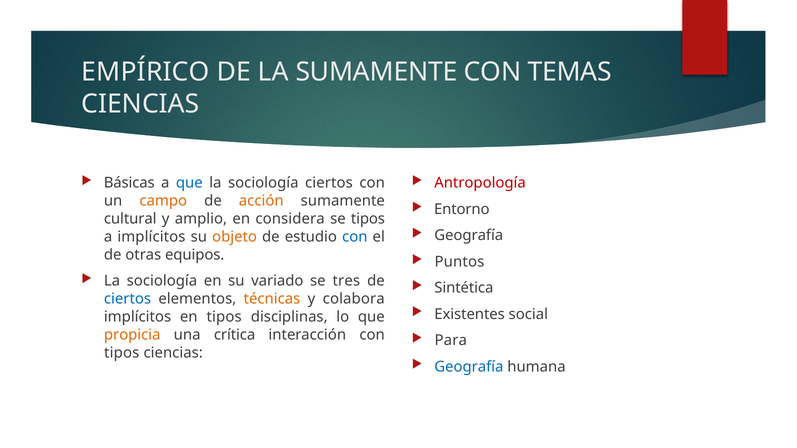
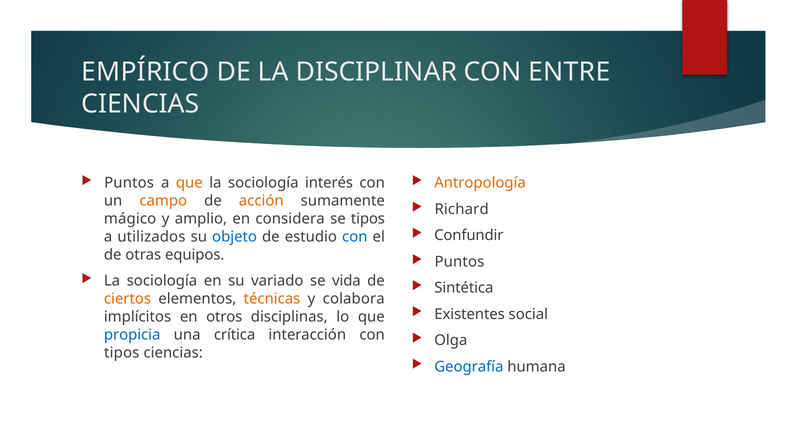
LA SUMAMENTE: SUMAMENTE -> DISCIPLINAR (376, 72)
TEMAS: TEMAS -> ENTRE (569, 72)
Básicas: Básicas -> Puntos (129, 183)
que colour: blue -> orange (189, 183)
sociología ciertos: ciertos -> interés (329, 183)
Antropología colour: red -> orange (480, 183)
Entorno: Entorno -> Richard (462, 209)
cultural: cultural -> mágico (130, 219)
Geografía: Geografía -> Confundir (469, 236)
a implícitos: implícitos -> utilizados (151, 237)
objeto colour: orange -> blue (235, 237)
tres: tres -> vida (346, 281)
ciertos colour: blue -> orange (127, 299)
en tipos: tipos -> otros (224, 317)
propicia colour: orange -> blue (132, 335)
Para: Para -> Olga (451, 341)
